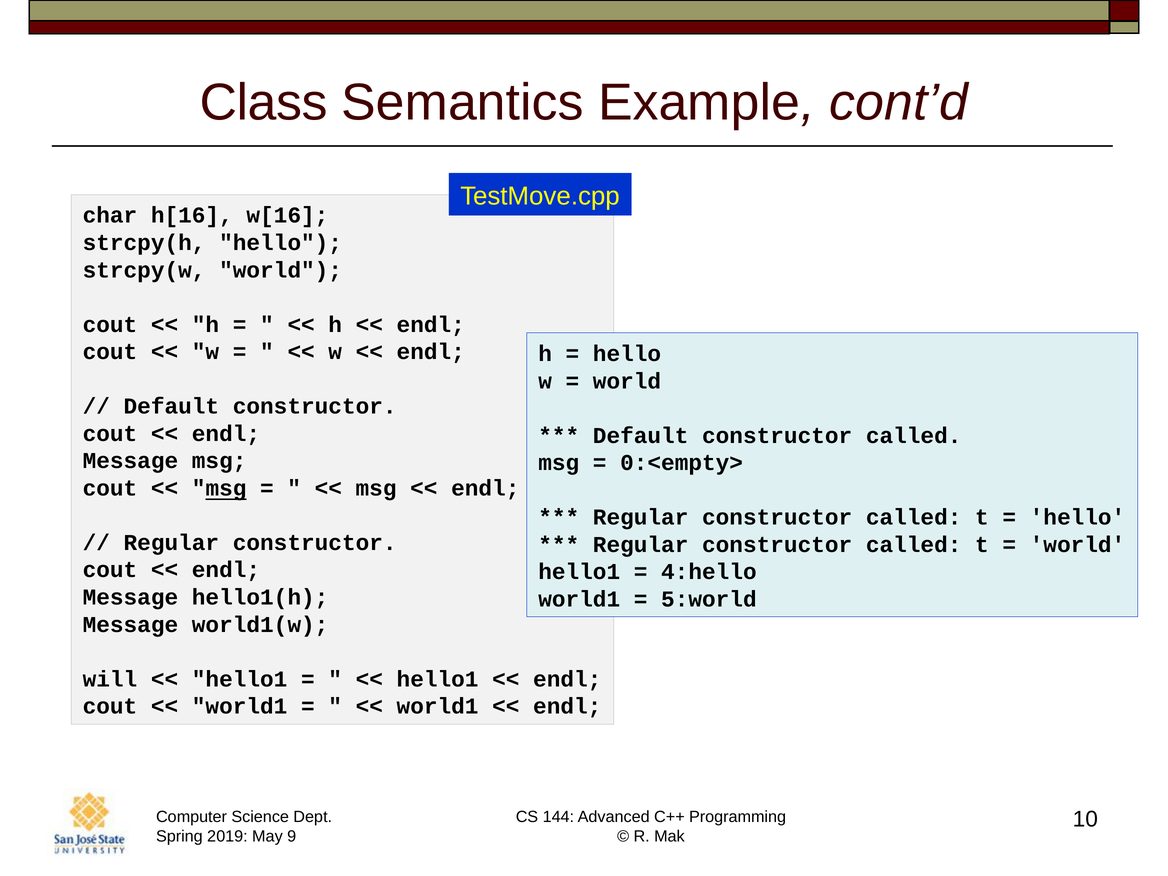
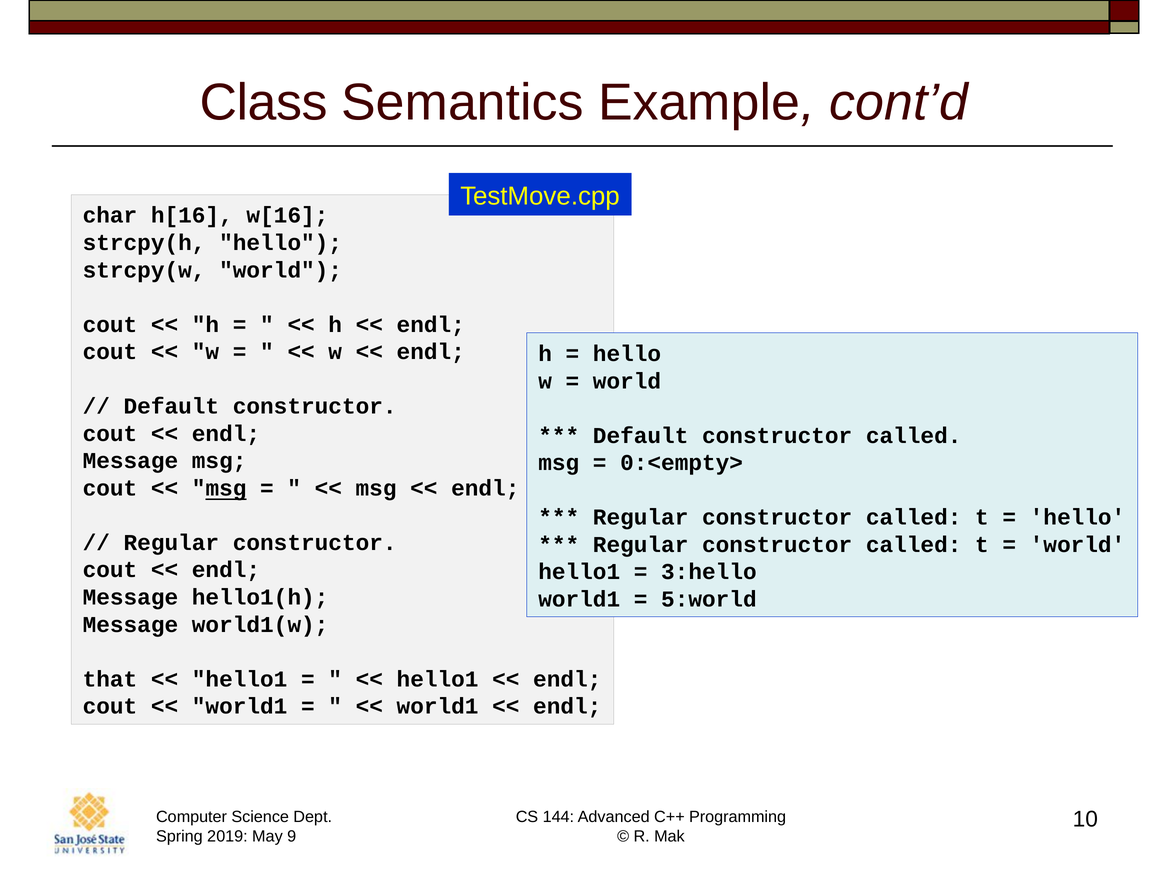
4:hello: 4:hello -> 3:hello (709, 572)
will: will -> that (110, 679)
